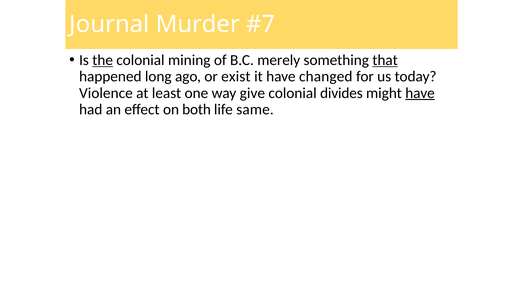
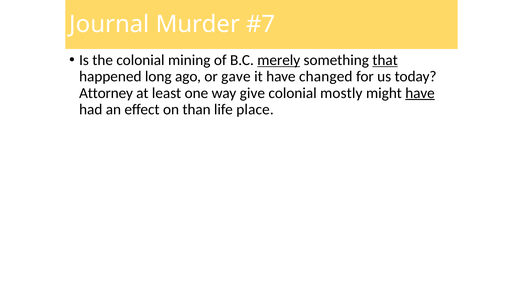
the underline: present -> none (103, 60)
merely underline: none -> present (279, 60)
exist: exist -> gave (236, 77)
Violence: Violence -> Attorney (106, 93)
divides: divides -> mostly (341, 93)
both: both -> than (197, 110)
same: same -> place (255, 110)
